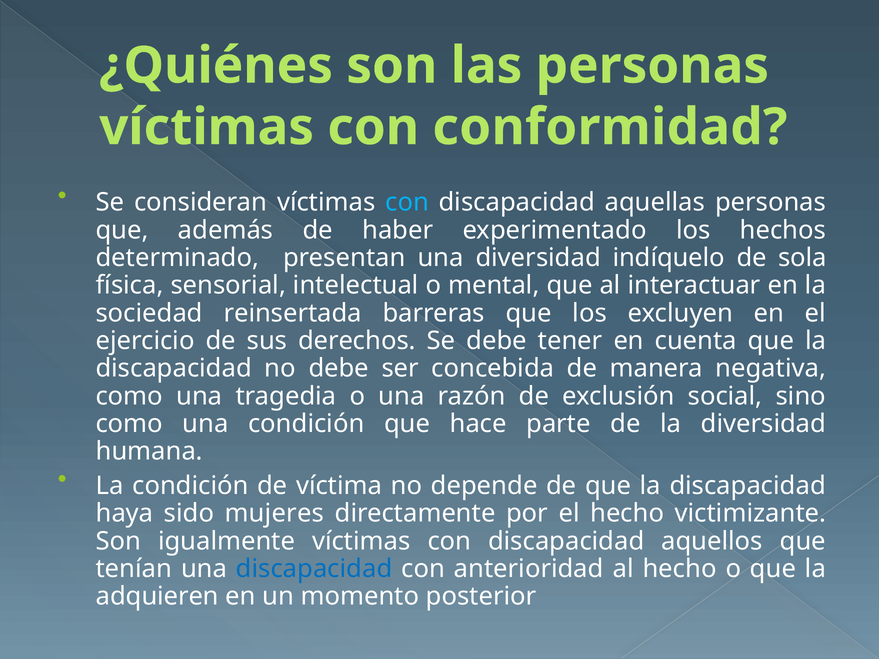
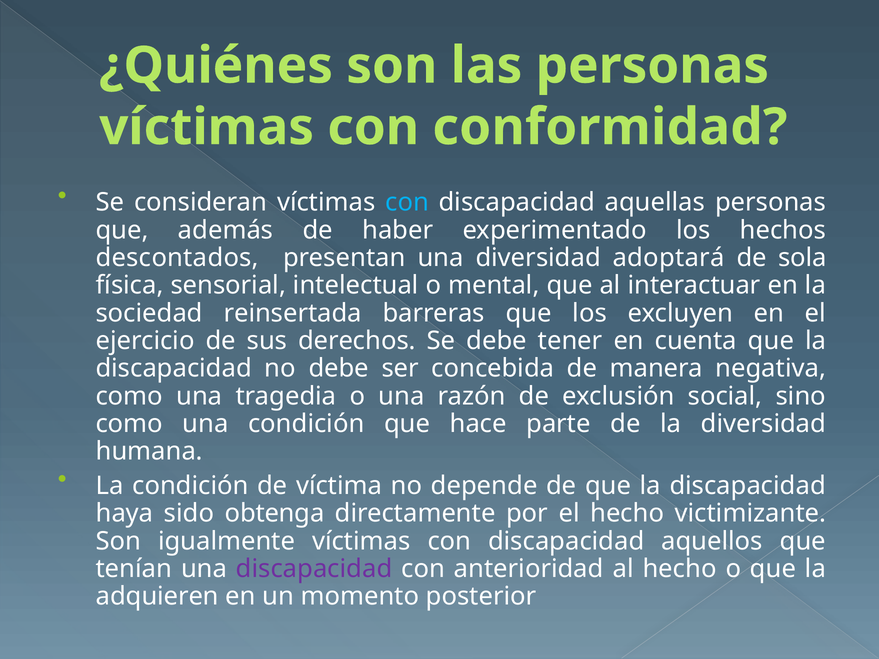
determinado: determinado -> descontados (177, 258)
indíquelo: indíquelo -> adoptará (669, 258)
mujeres: mujeres -> obtenga (275, 514)
discapacidad colour: blue -> purple (314, 569)
